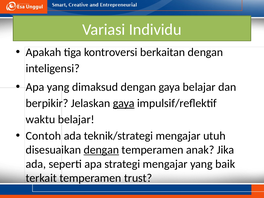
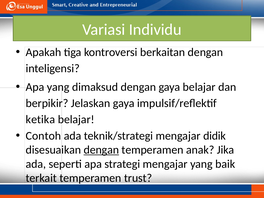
gaya underline: present -> none (124, 103)
waktu: waktu -> ketika (40, 119)
utuh: utuh -> didik (214, 136)
